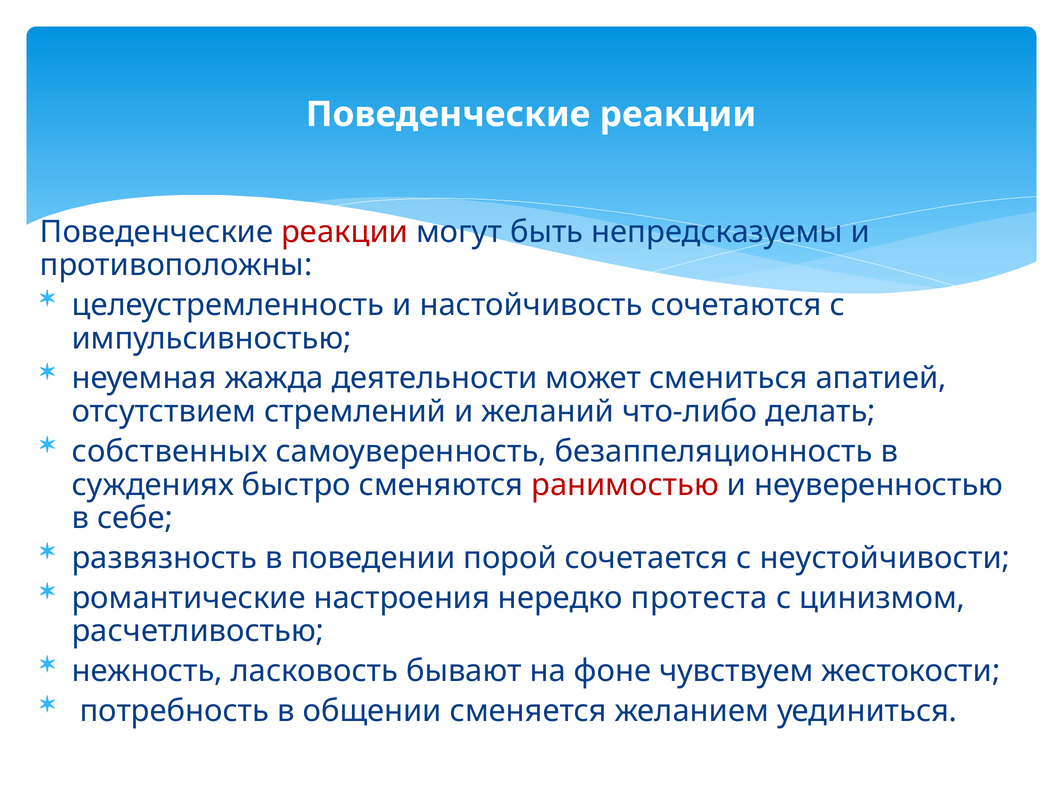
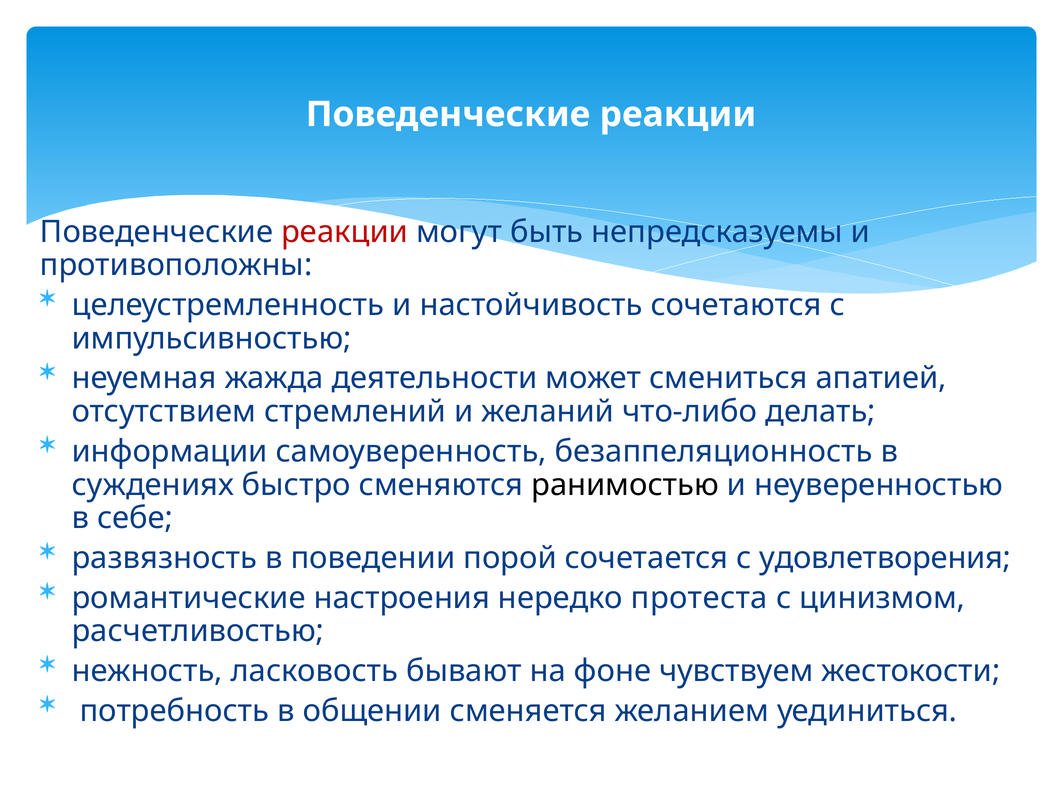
собственных: собственных -> информации (170, 452)
ранимостью colour: red -> black (625, 485)
неустойчивости: неустойчивости -> удовлетворения (885, 558)
